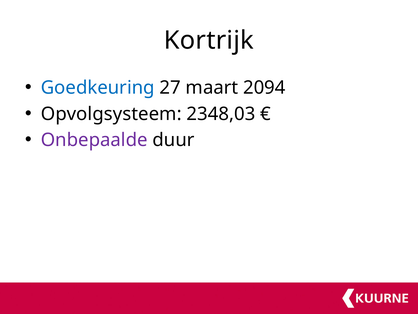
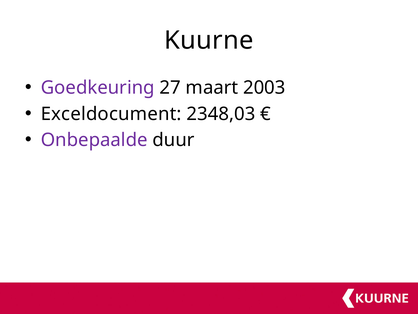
Kortrijk: Kortrijk -> Kuurne (209, 40)
Goedkeuring colour: blue -> purple (98, 88)
2094: 2094 -> 2003 (264, 88)
Opvolgsysteem: Opvolgsysteem -> Exceldocument (111, 114)
